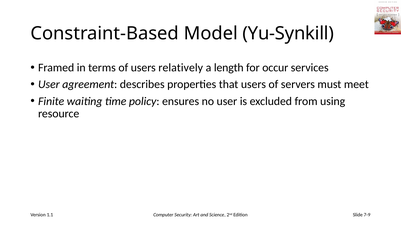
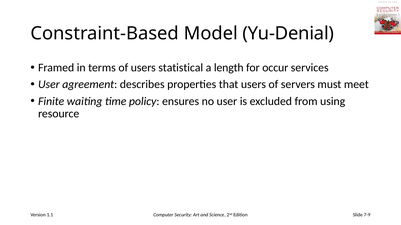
Yu-Synkill: Yu-Synkill -> Yu-Denial (288, 34)
relatively: relatively -> statistical (181, 68)
